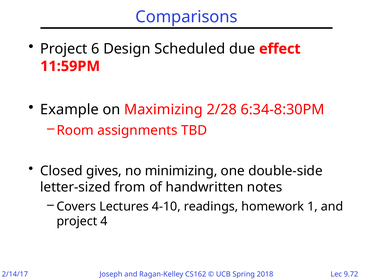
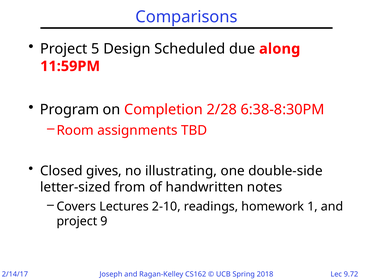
6: 6 -> 5 (95, 49)
effect: effect -> along (280, 49)
Example: Example -> Program (70, 110)
Maximizing: Maximizing -> Completion (164, 110)
6:34-8:30PM: 6:34-8:30PM -> 6:38-8:30PM (283, 110)
minimizing: minimizing -> illustrating (181, 171)
4-10: 4-10 -> 2-10 (166, 206)
4: 4 -> 9 (104, 221)
